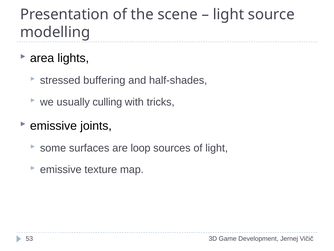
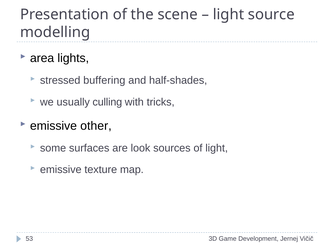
joints: joints -> other (96, 126)
loop: loop -> look (140, 148)
